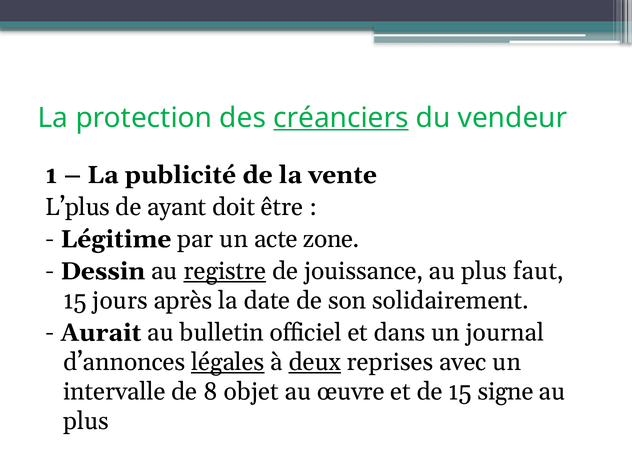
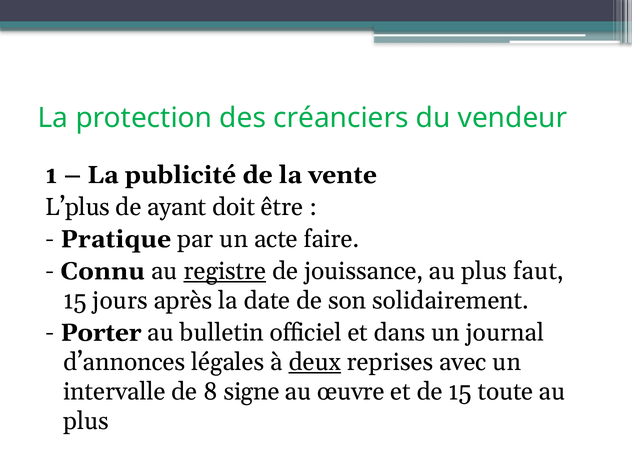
créanciers underline: present -> none (341, 118)
Légitime: Légitime -> Pratique (116, 239)
zone: zone -> faire (331, 239)
Dessin: Dessin -> Connu (103, 271)
Aurait: Aurait -> Porter (101, 333)
légales underline: present -> none (228, 362)
objet: objet -> signe (252, 392)
signe: signe -> toute (506, 392)
